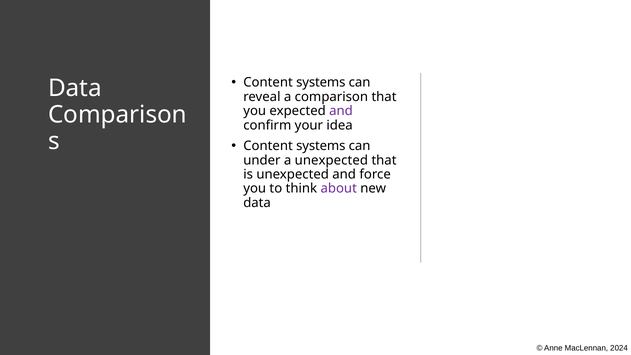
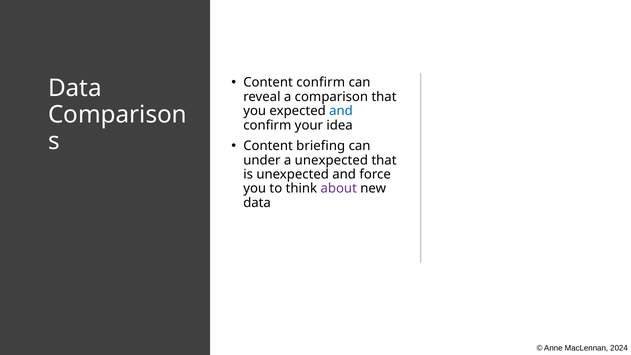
systems: systems -> confirm (321, 83)
and colour: purple -> blue (341, 111)
systems: systems -> briefing (321, 146)
